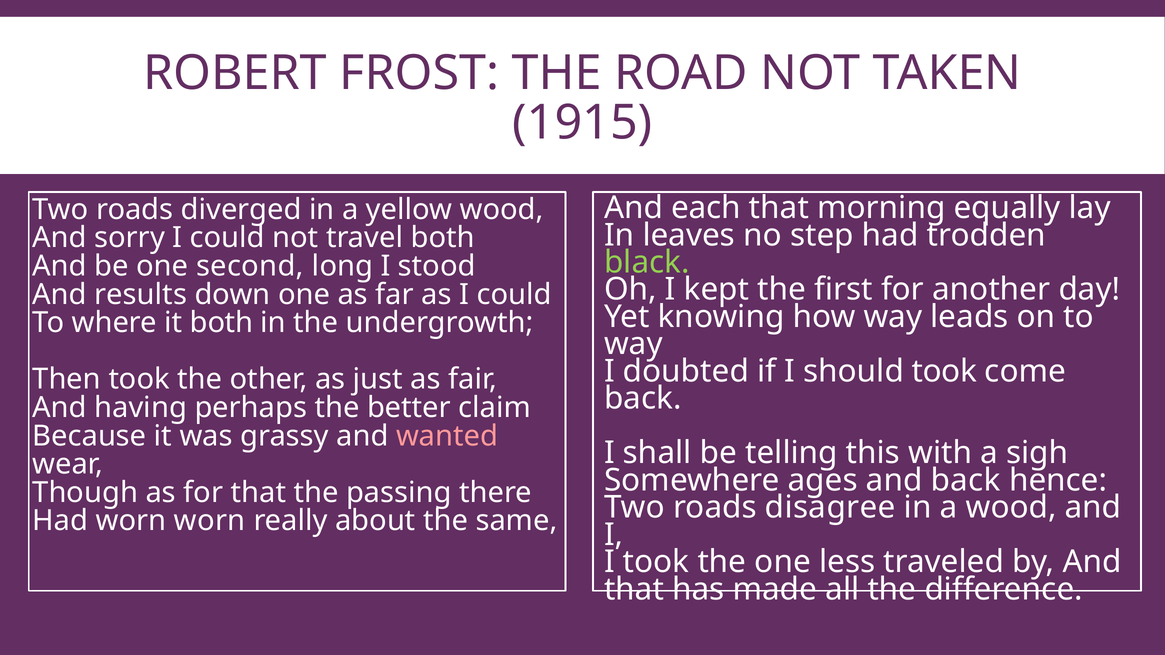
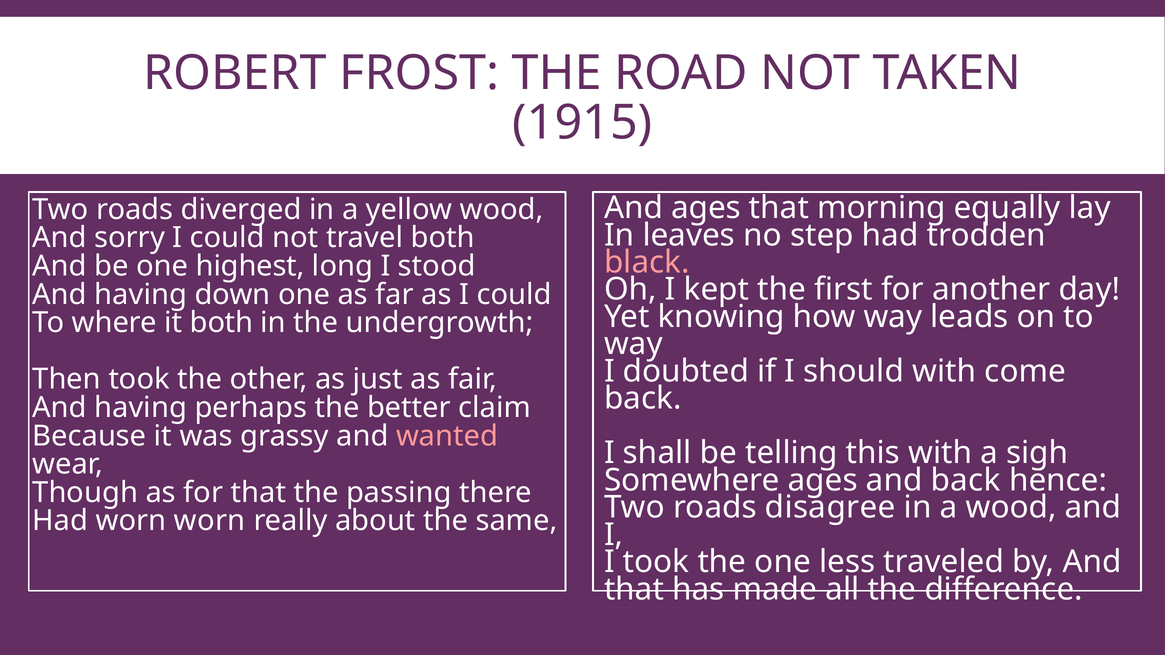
And each: each -> ages (706, 208)
black colour: light green -> pink (647, 262)
second: second -> highest (250, 266)
results: results -> having (141, 295)
should took: took -> with (944, 371)
